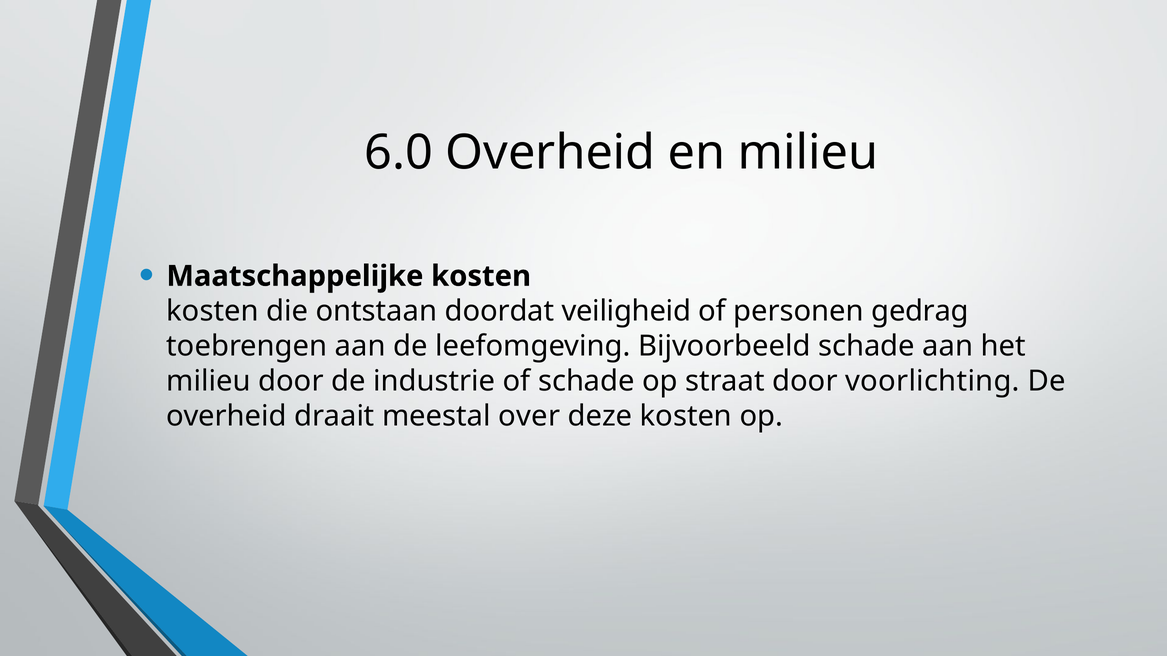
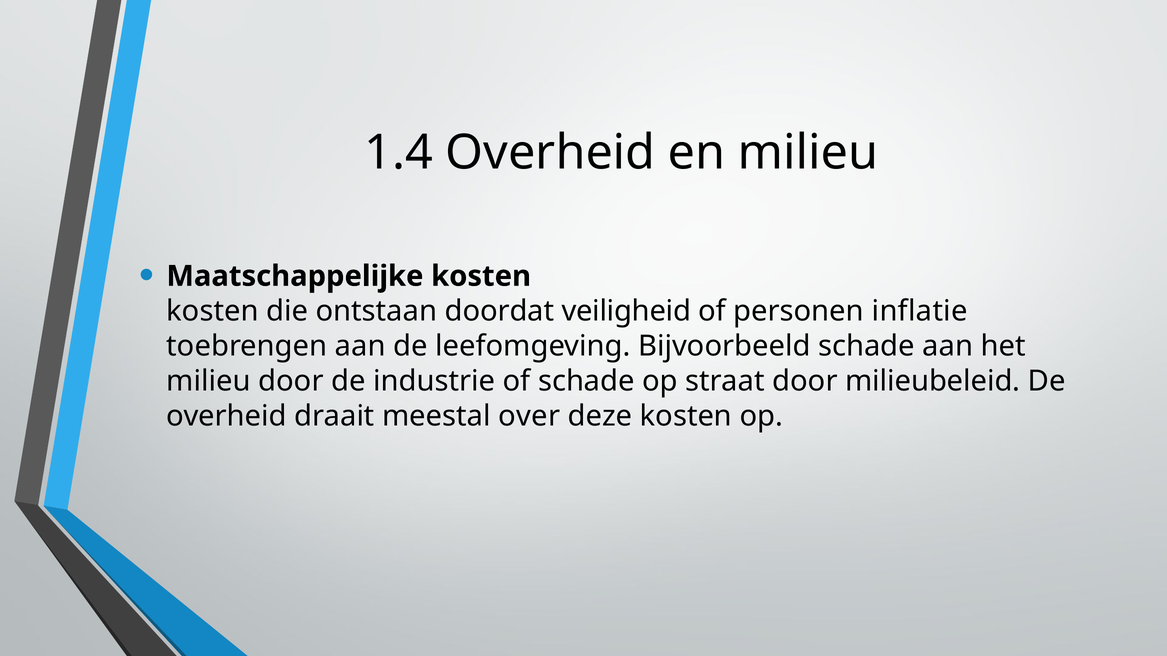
6.0: 6.0 -> 1.4 (399, 153)
gedrag: gedrag -> inflatie (920, 311)
voorlichting: voorlichting -> milieubeleid (933, 381)
